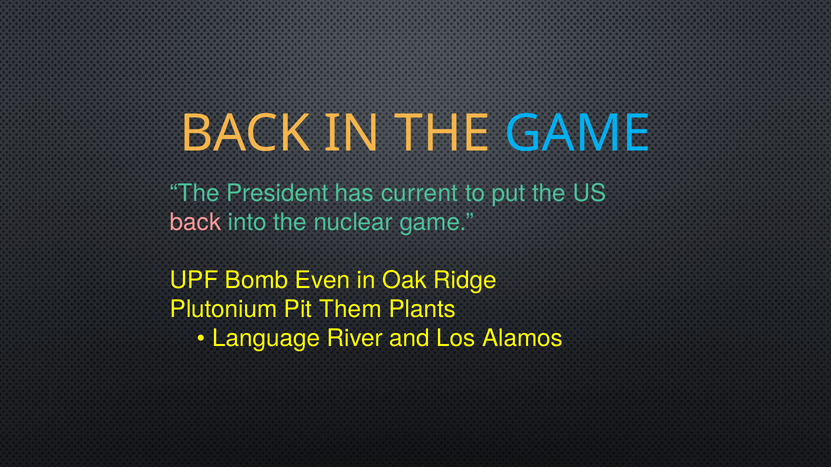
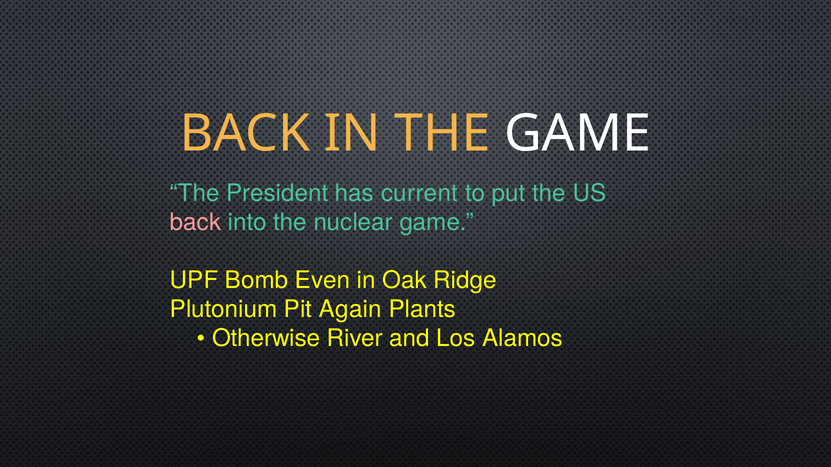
GAME colour: light blue -> white (578, 134)
Them: Them -> Again (350, 310)
Language: Language -> Otherwise (266, 339)
